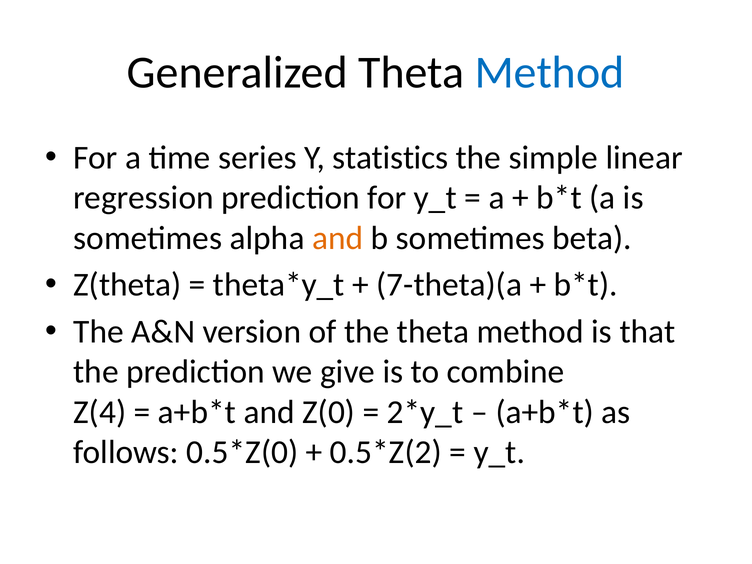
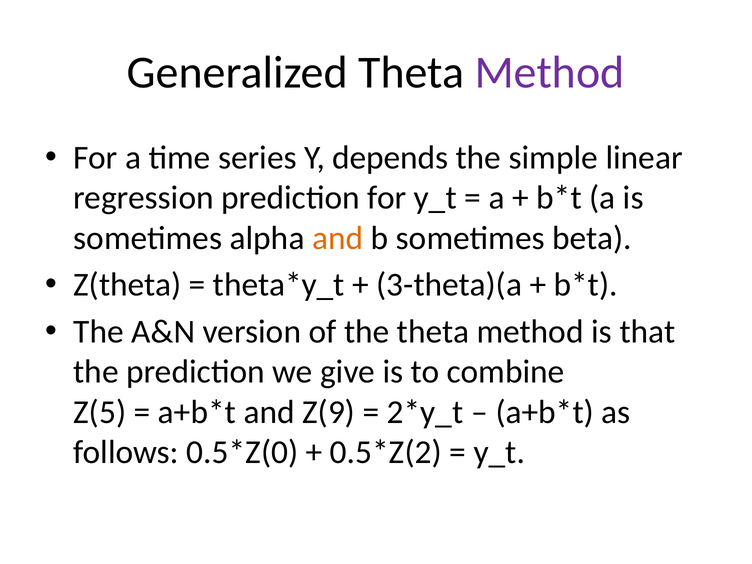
Method colour: blue -> purple (549, 73)
statistics: statistics -> depends (390, 158)
7-theta)(a: 7-theta)(a -> 3-theta)(a (449, 285)
Z(4: Z(4 -> Z(5 (100, 412)
Z(0: Z(0 -> Z(9 (329, 412)
